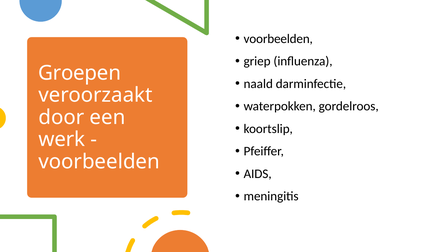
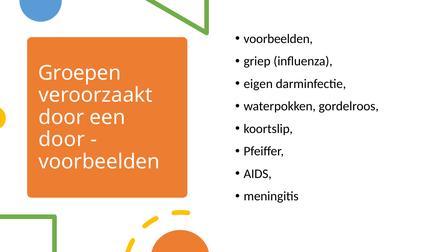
naald: naald -> eigen (258, 84)
werk: werk -> door (62, 139)
